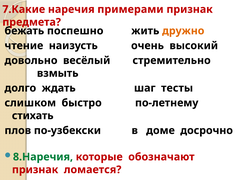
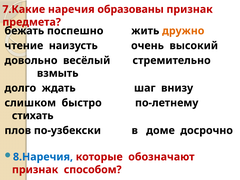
примерами: примерами -> образованы (131, 9)
тесты: тесты -> внизу (177, 88)
8.Наречия colour: green -> blue (43, 157)
ломается: ломается -> способом (93, 170)
